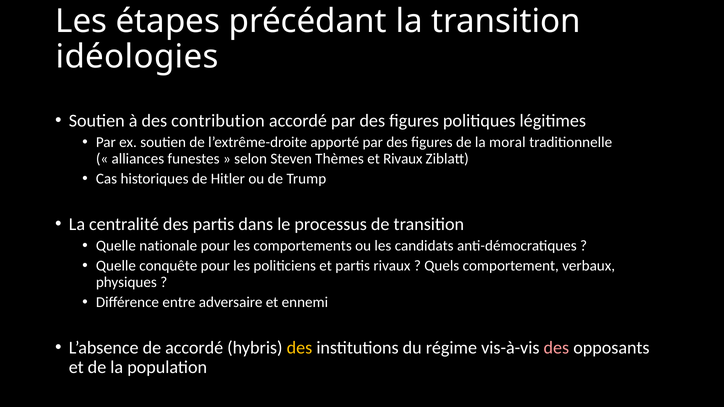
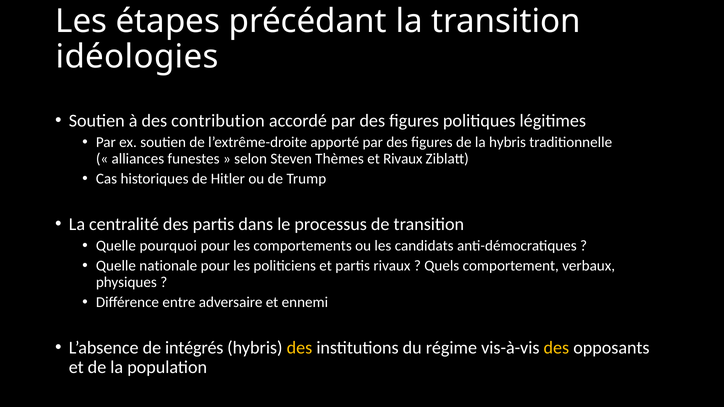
la moral: moral -> hybris (508, 142)
nationale: nationale -> pourquoi (168, 246)
conquête: conquête -> nationale (168, 266)
de accordé: accordé -> intégrés (194, 348)
des colour: pink -> yellow (556, 348)
